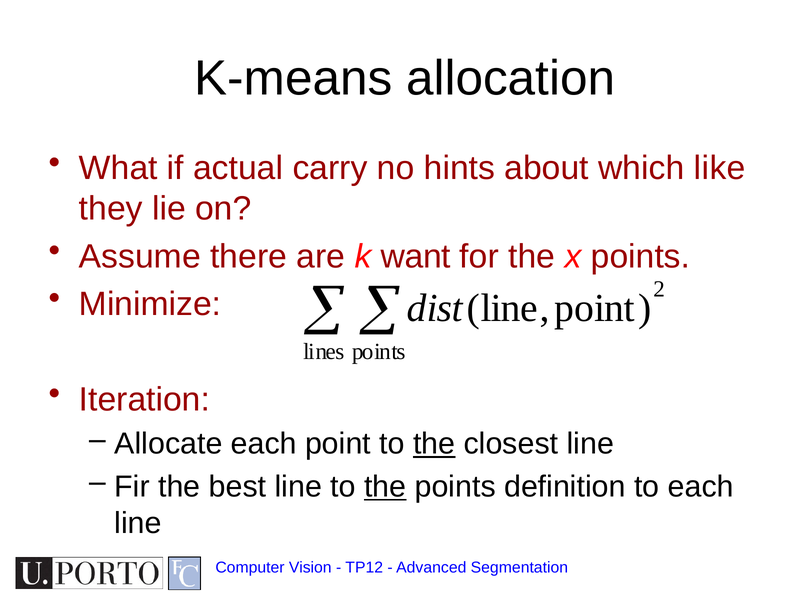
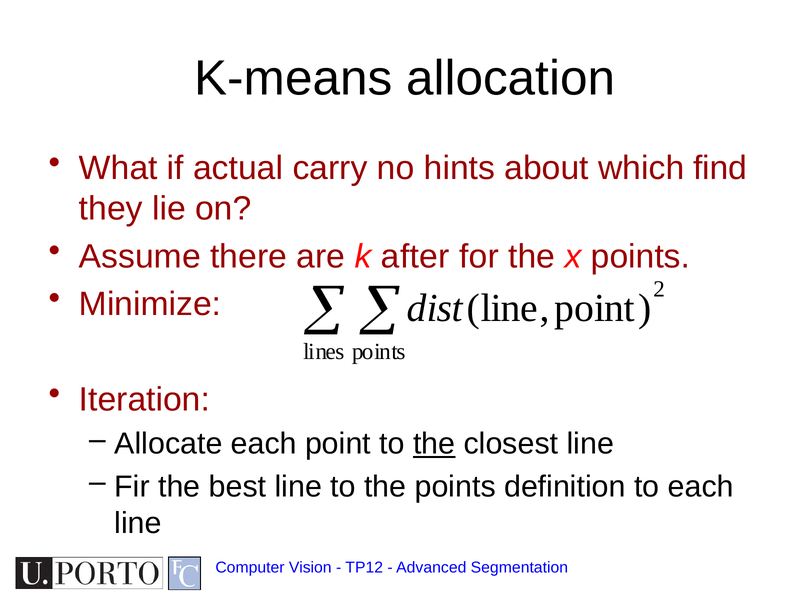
like: like -> find (720, 168)
want: want -> after (415, 257)
the underline: present -> none (385, 487)
